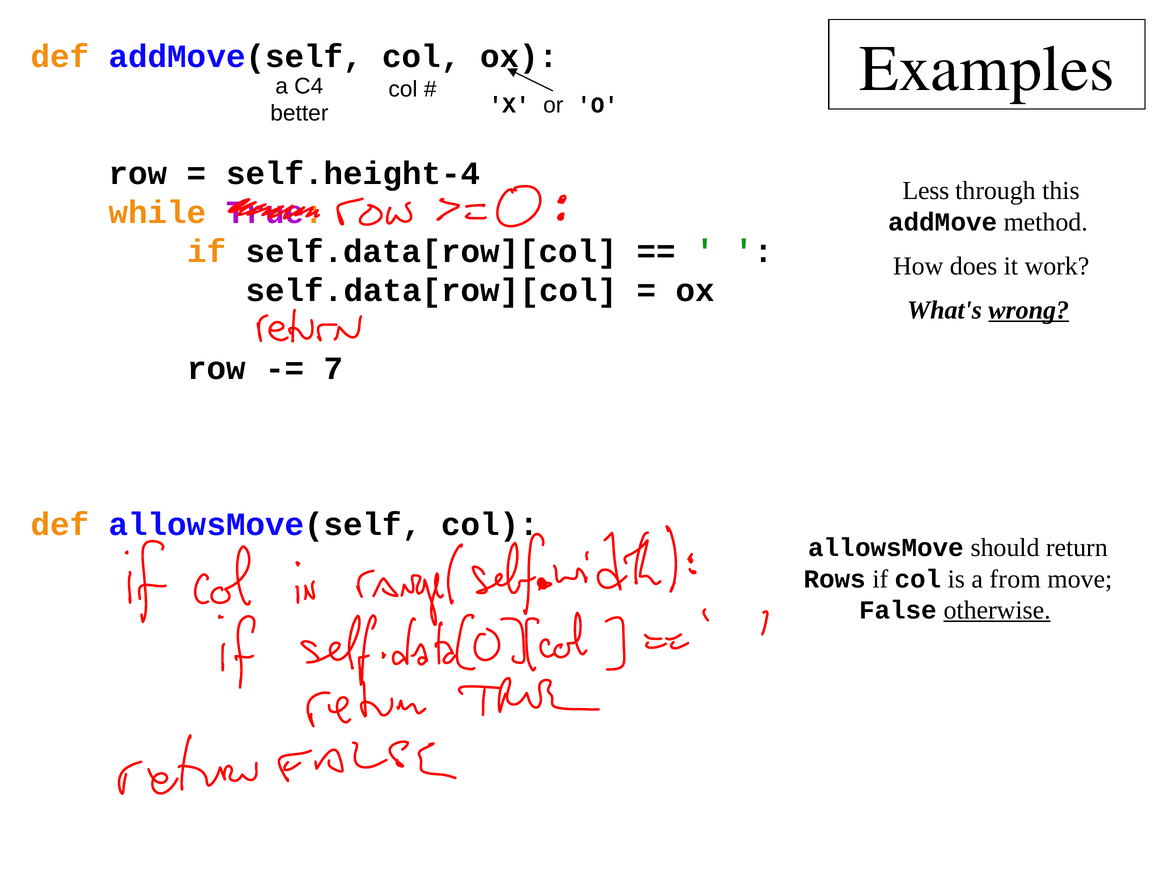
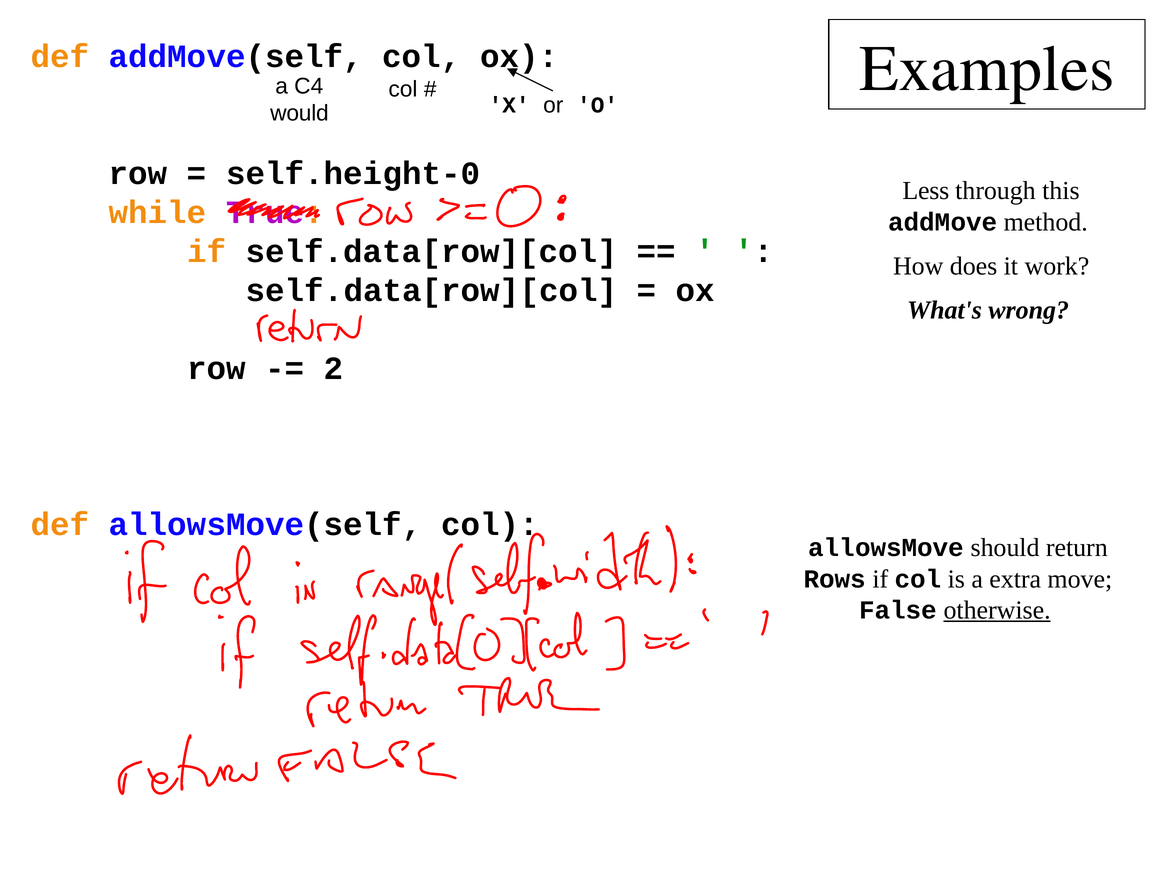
better: better -> would (299, 113)
self.height-4: self.height-4 -> self.height-0 (353, 174)
wrong underline: present -> none (1029, 310)
7: 7 -> 2 (334, 369)
from: from -> extra (1015, 579)
